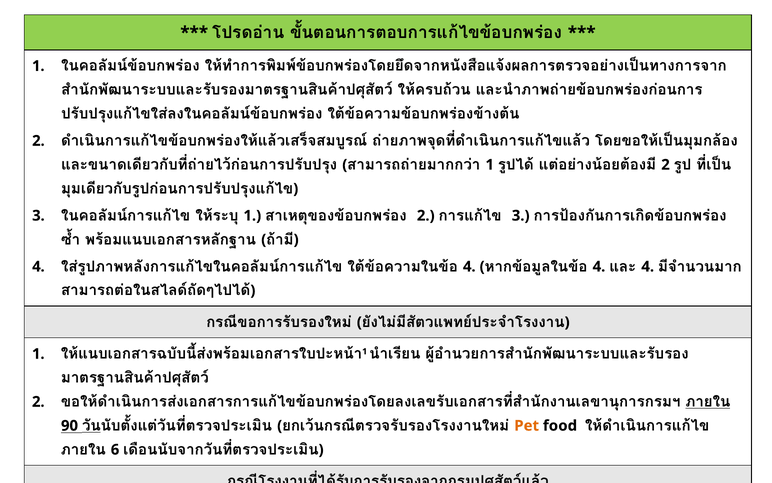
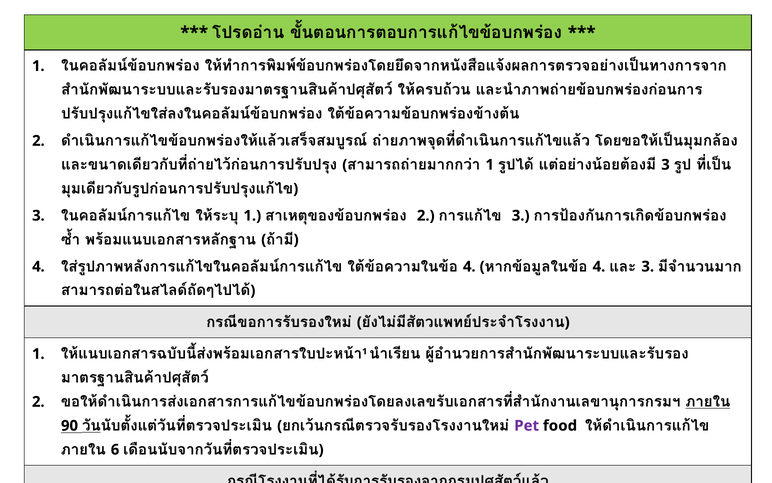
2: 2 -> 3 (666, 165)
4: 4 -> 3 (648, 266)
Pet colour: orange -> purple (527, 425)
